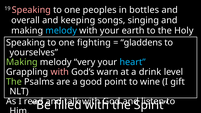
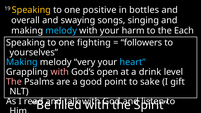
Speaking colour: pink -> yellow (31, 10)
peoples: peoples -> positive (100, 10)
keeping: keeping -> swaying (78, 20)
earth: earth -> harm (133, 31)
Holy: Holy -> Each (184, 31)
gladdens: gladdens -> followers (141, 43)
Making colour: light green -> light blue (22, 62)
warn: warn -> open (108, 72)
The colour: light green -> pink (14, 82)
wine: wine -> sake (150, 82)
